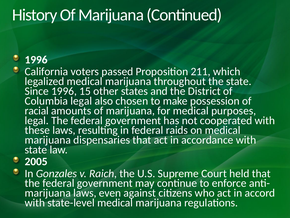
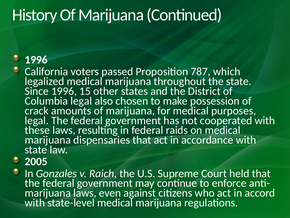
211: 211 -> 787 (201, 71)
racial: racial -> crack (37, 110)
